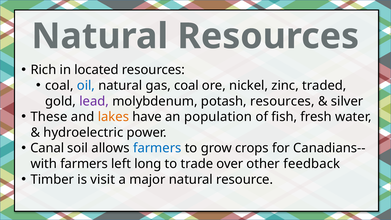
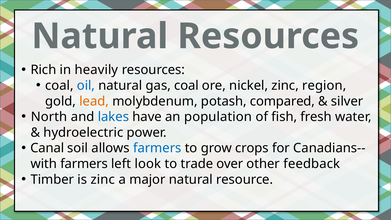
located: located -> heavily (96, 70)
traded: traded -> region (324, 86)
lead colour: purple -> orange (94, 101)
potash resources: resources -> compared (282, 101)
These: These -> North (49, 117)
lakes colour: orange -> blue (113, 117)
long: long -> look (148, 164)
is visit: visit -> zinc (103, 179)
